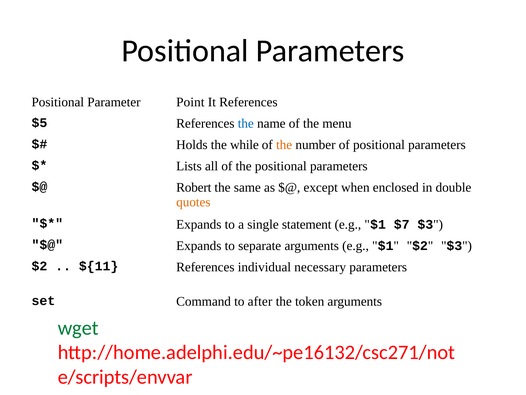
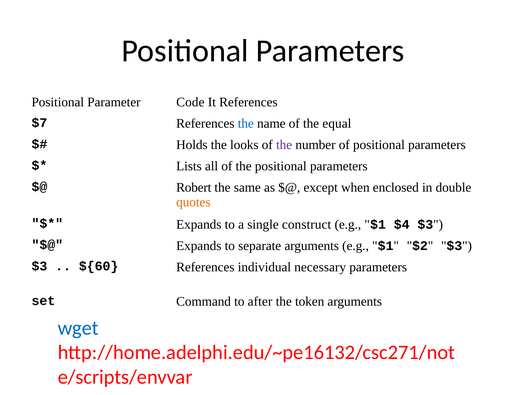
Point: Point -> Code (190, 102)
$5: $5 -> $7 (39, 123)
menu: menu -> equal (337, 123)
while: while -> looks (244, 145)
the colour: orange -> purple (284, 145)
statement: statement -> construct (307, 224)
$7: $7 -> $4 (402, 224)
$2: $2 -> $3 (39, 266)
${11: ${11 -> ${60 (99, 266)
wget colour: green -> blue (78, 328)
